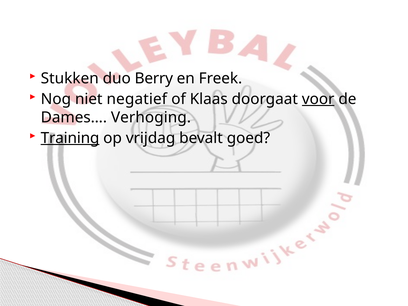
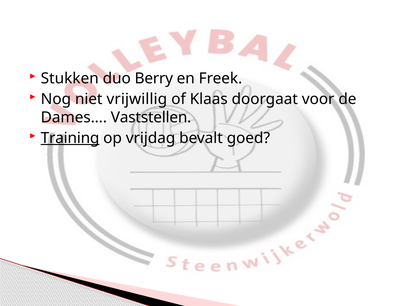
negatief: negatief -> vrijwillig (137, 99)
voor underline: present -> none (318, 99)
Verhoging: Verhoging -> Vaststellen (151, 117)
